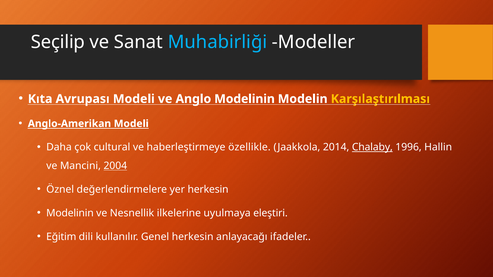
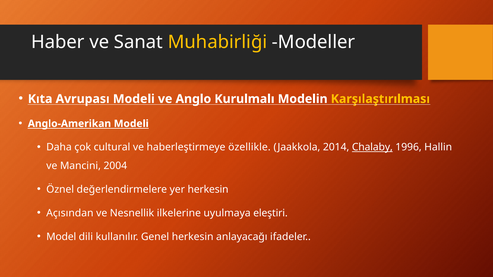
Seçilip: Seçilip -> Haber (58, 42)
Muhabirliği colour: light blue -> yellow (217, 42)
Anglo Modelinin: Modelinin -> Kurulmalı (244, 99)
2004 underline: present -> none (115, 166)
Modelinin: Modelinin -> Açısından (70, 213)
Eğitim: Eğitim -> Model (61, 237)
